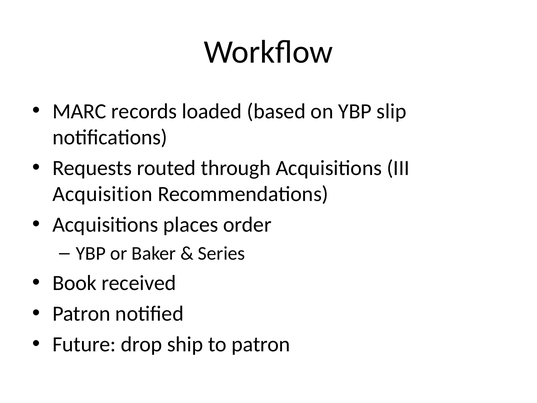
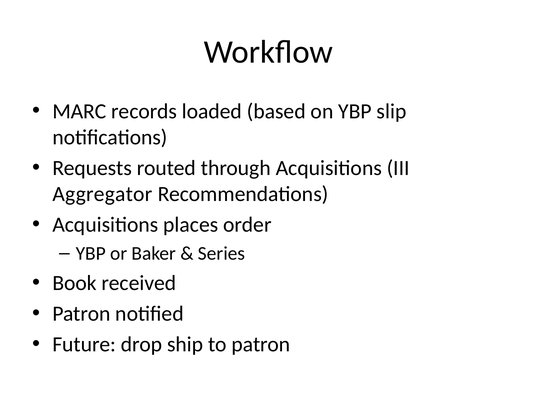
Acquisition: Acquisition -> Aggregator (102, 194)
